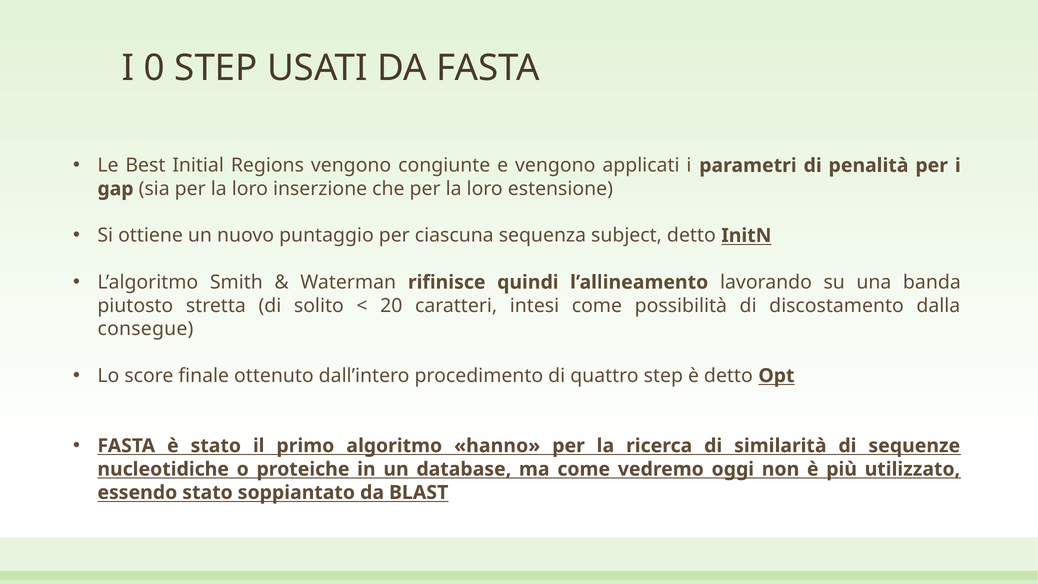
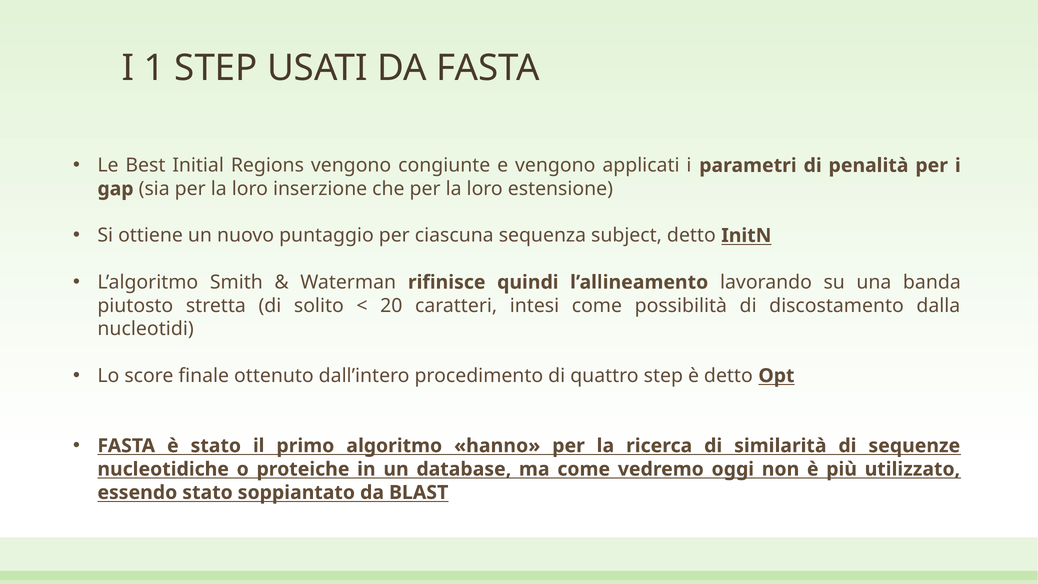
0: 0 -> 1 (154, 68)
consegue: consegue -> nucleotidi (146, 329)
